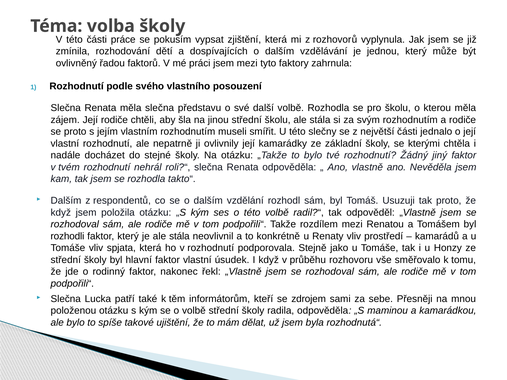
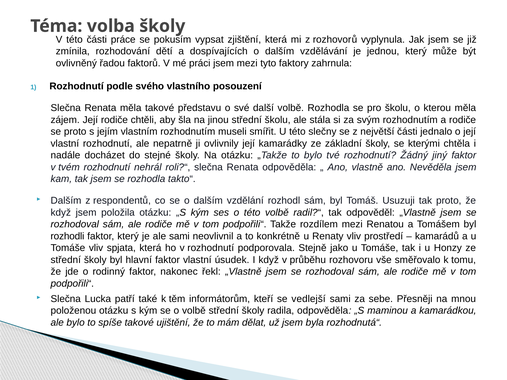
měla slečna: slečna -> takové (160, 108)
je ale stála: stála -> sami (179, 236)
zdrojem: zdrojem -> vedlejší (309, 299)
